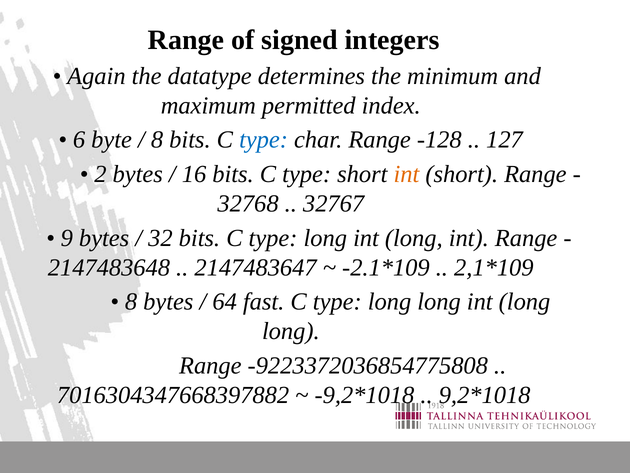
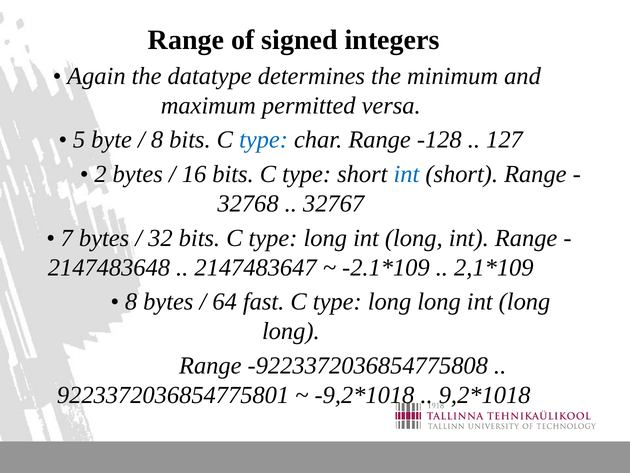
index: index -> versa (391, 105)
6: 6 -> 5 (79, 140)
int colour: orange -> blue (406, 174)
9: 9 -> 7 (67, 238)
7016304347668397882: 7016304347668397882 -> 9223372036854775801 (173, 395)
